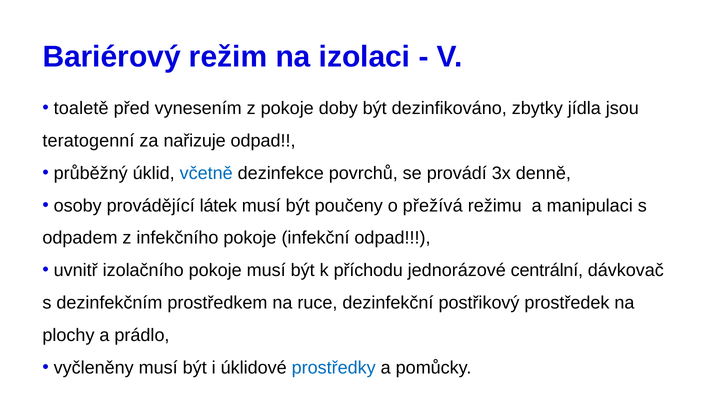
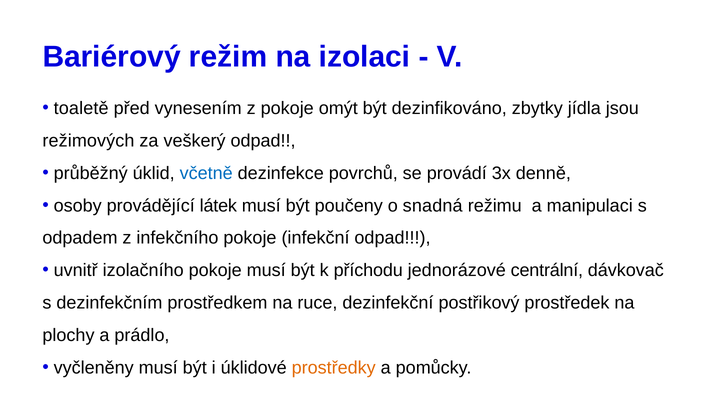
doby: doby -> omýt (338, 108)
teratogenní: teratogenní -> režimových (88, 141)
nařizuje: nařizuje -> veškerý (195, 141)
přežívá: přežívá -> snadná (433, 206)
prostředky colour: blue -> orange (334, 368)
